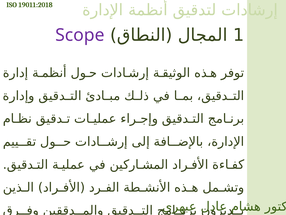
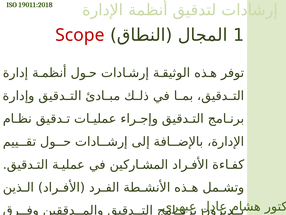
Scope colour: purple -> red (80, 35)
